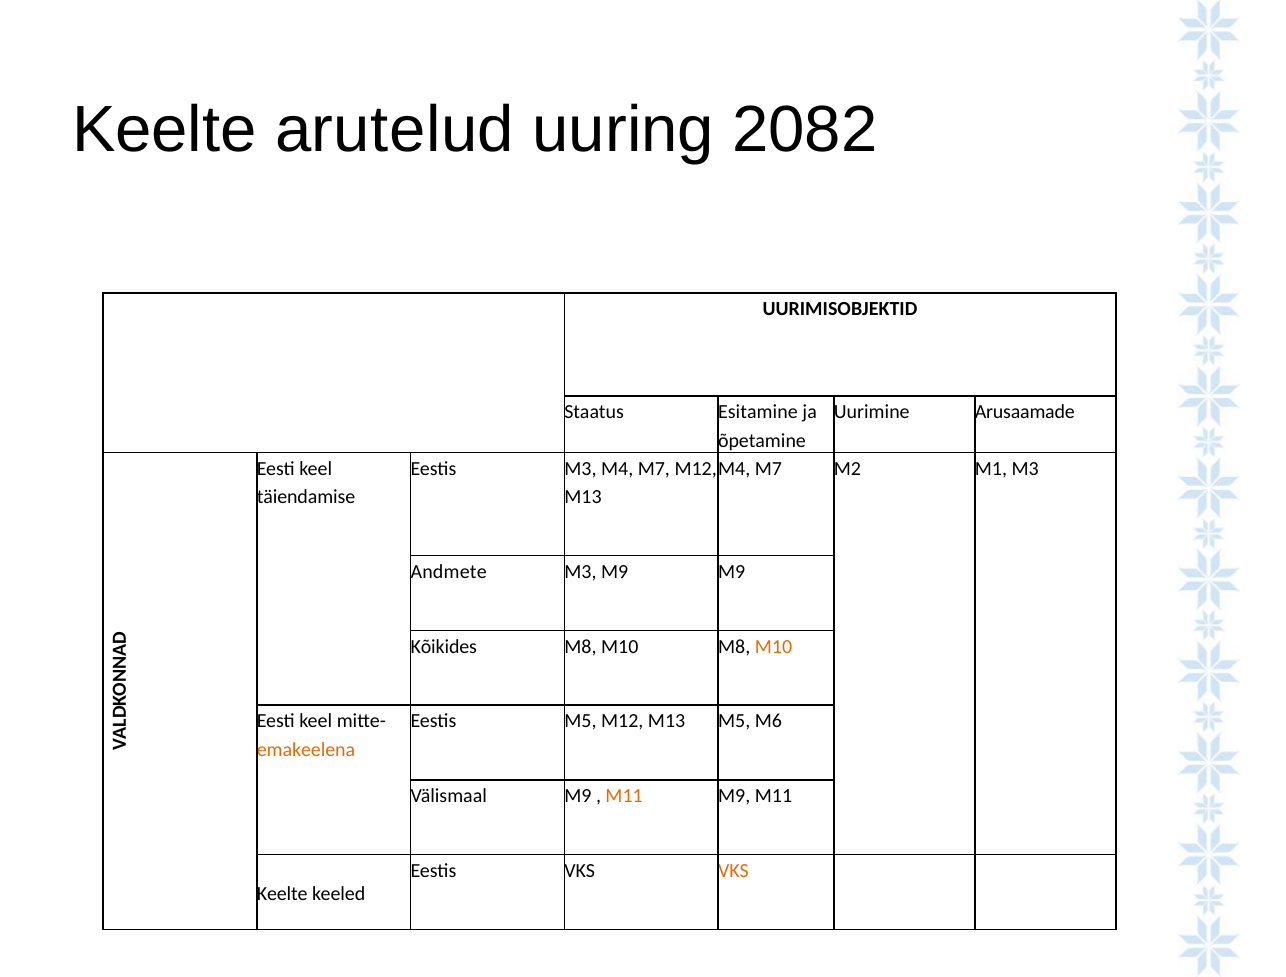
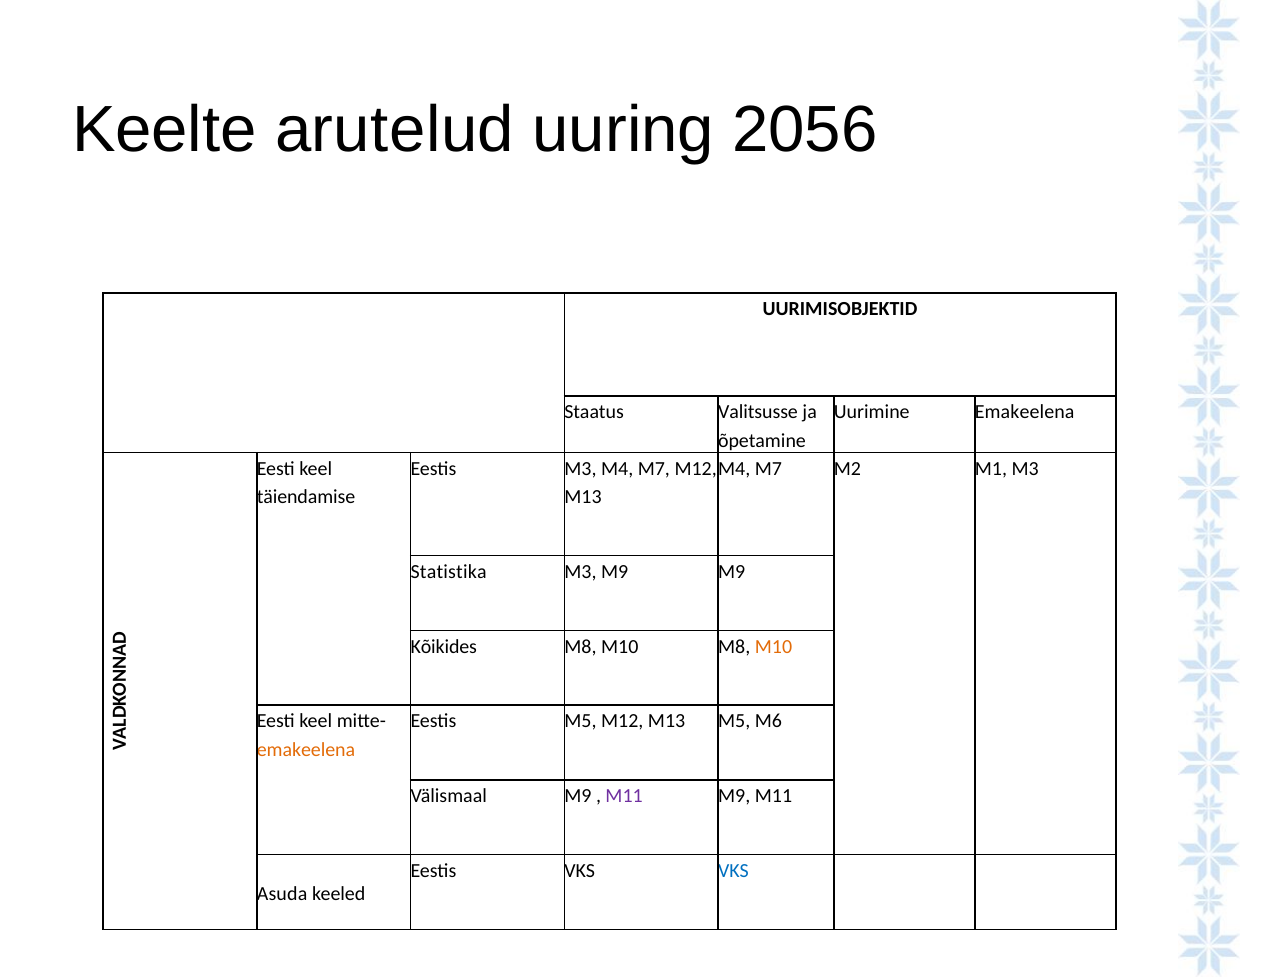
2082: 2082 -> 2056 (805, 130)
Esitamine: Esitamine -> Valitsusse (758, 412)
Uurimine Arusaamade: Arusaamade -> Emakeelena (1025, 412)
Andmete: Andmete -> Statistika (449, 572)
M11 colour: orange -> purple (624, 796)
VKS colour: orange -> blue (733, 871)
Keelte: Keelte -> Asuda (282, 895)
